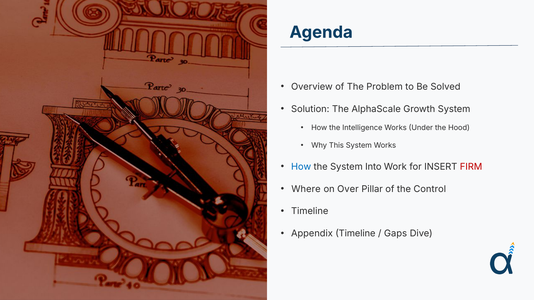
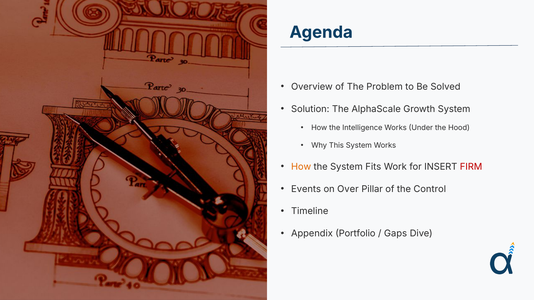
How colour: blue -> orange (301, 167)
Into: Into -> Fits (373, 167)
Where: Where -> Events (306, 189)
Appendix Timeline: Timeline -> Portfolio (355, 234)
